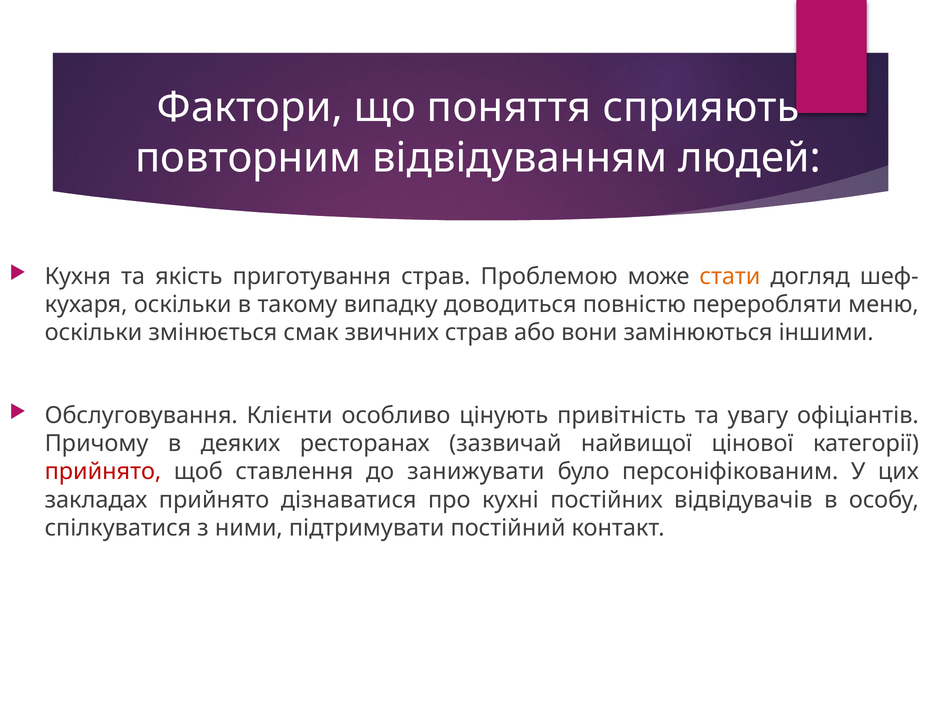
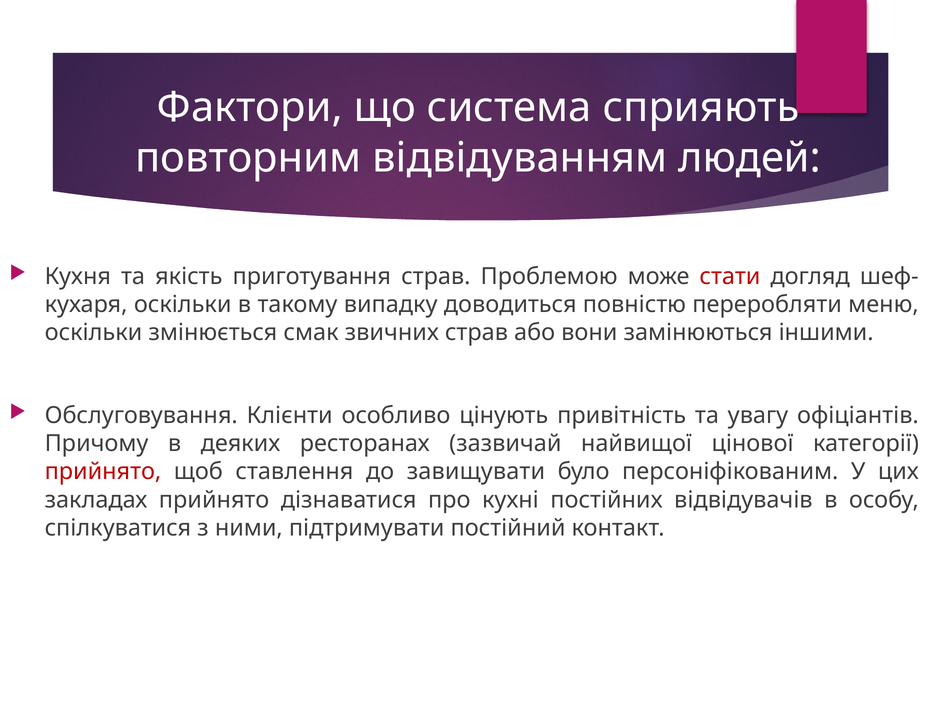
поняття: поняття -> система (509, 108)
стати colour: orange -> red (730, 276)
занижувати: занижувати -> завищувати (476, 472)
